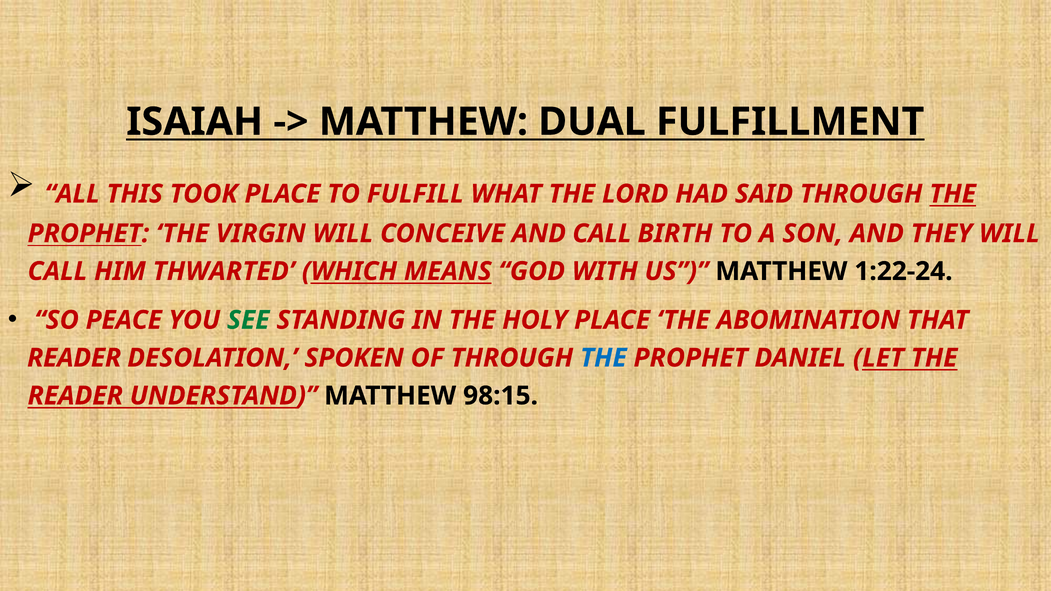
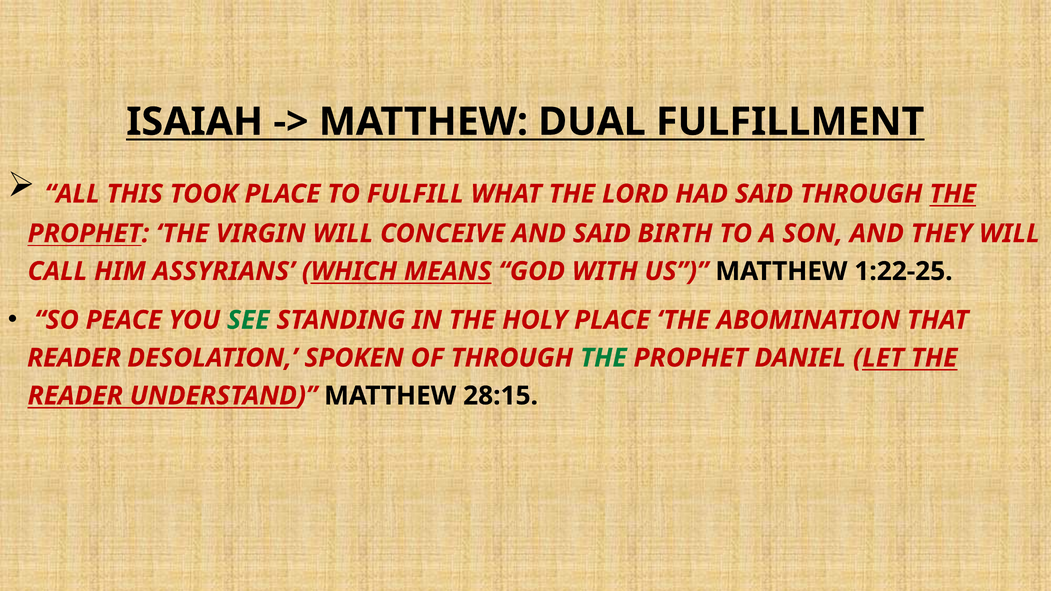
AND CALL: CALL -> SAID (602, 234)
THWARTED: THWARTED -> ASSYRIANS (224, 271)
1:22-24: 1:22-24 -> 1:22-25 (903, 271)
THE colour: blue -> green (603, 358)
98:15: 98:15 -> 28:15 (501, 396)
